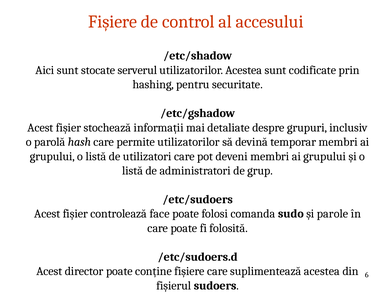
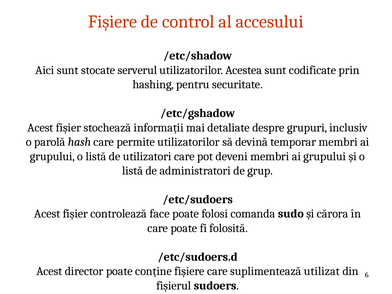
parole: parole -> cărora (333, 214)
suplimentează acestea: acestea -> utilizat (322, 271)
